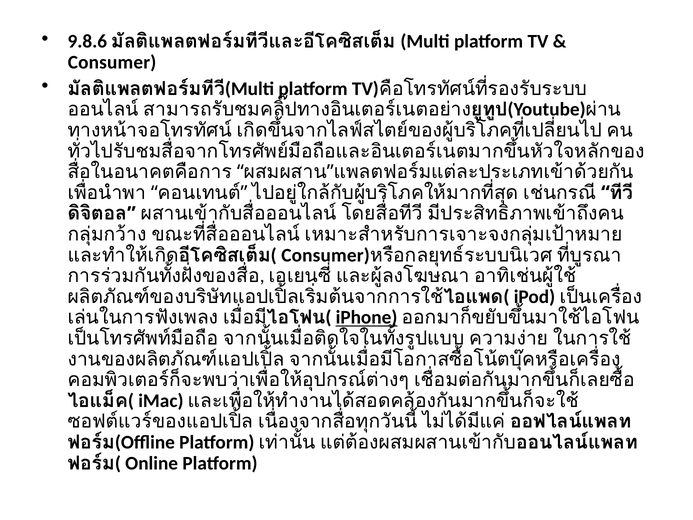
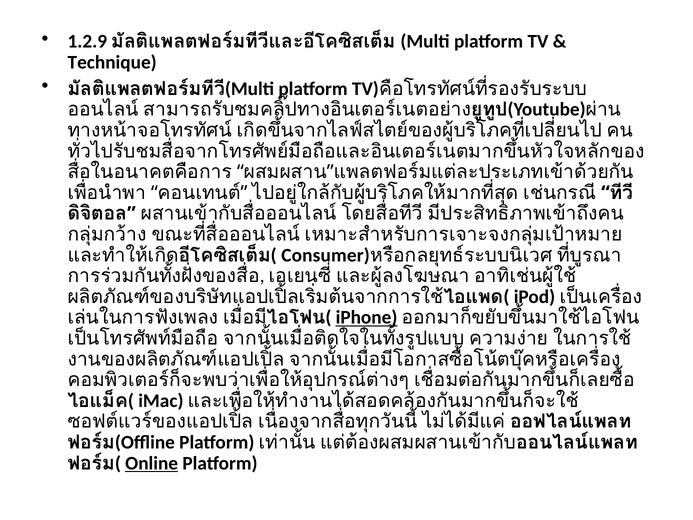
9.8.6: 9.8.6 -> 1.2.9 (87, 42)
Consumer: Consumer -> Technique (112, 62)
Online underline: none -> present (152, 463)
